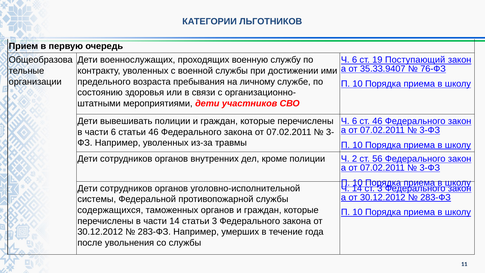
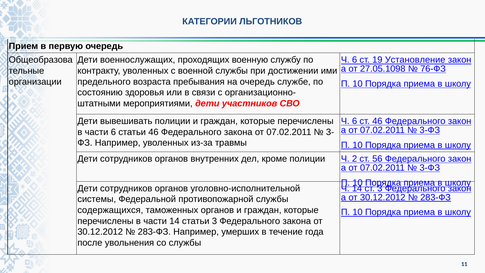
Поступающий: Поступающий -> Установление (415, 60)
35.33.9407: 35.33.9407 -> 27.05.1098 (383, 69)
на личному: личному -> очередь (257, 82)
